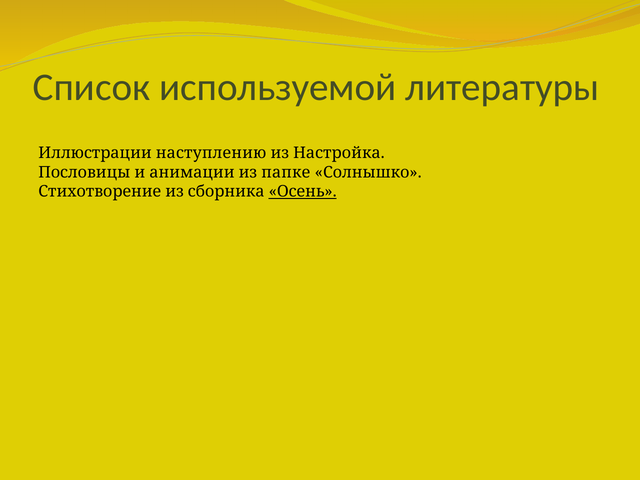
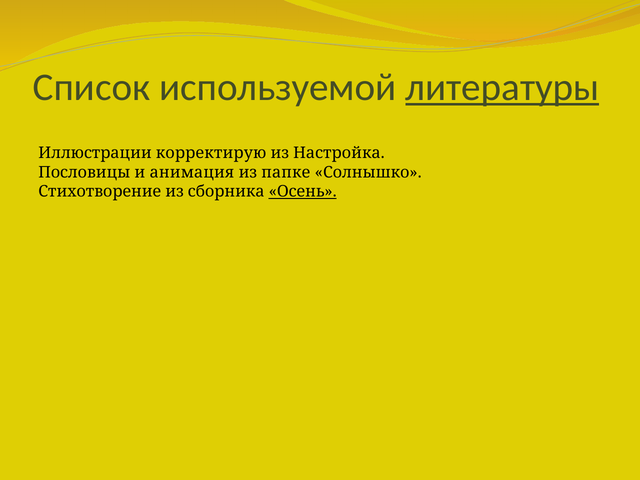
литературы underline: none -> present (502, 88)
наступлению: наступлению -> корректирую (211, 153)
анимации: анимации -> анимация (192, 172)
